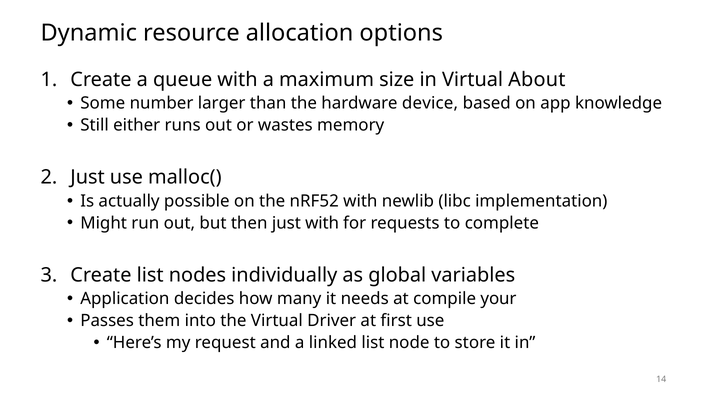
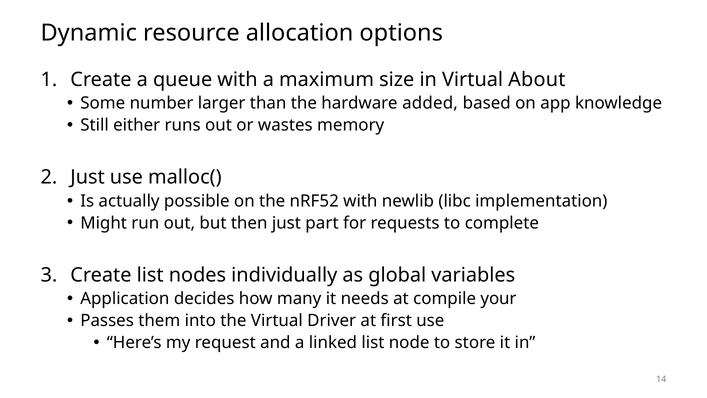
device: device -> added (430, 103)
just with: with -> part (322, 223)
